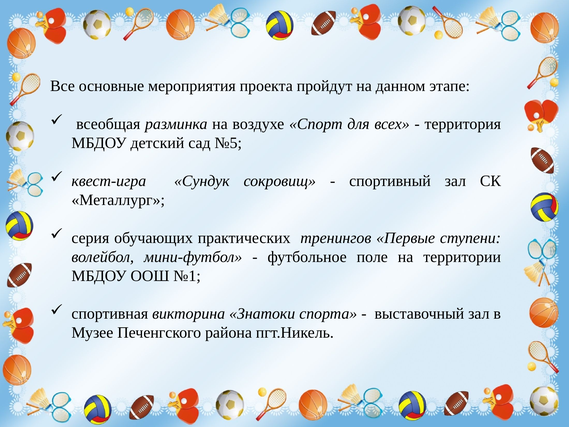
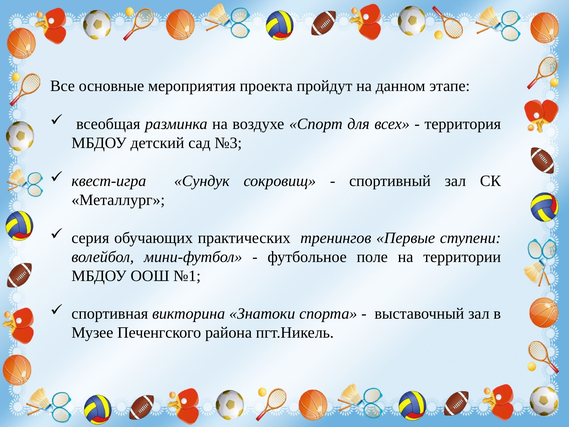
№5: №5 -> №3 (228, 143)
